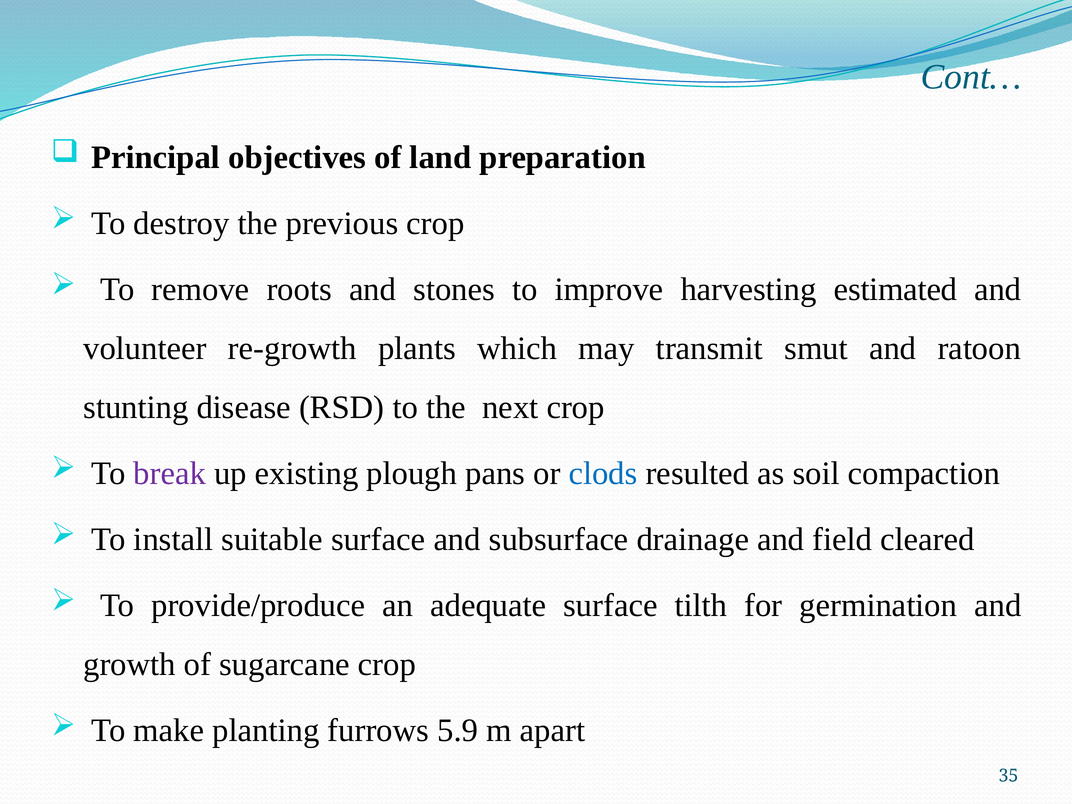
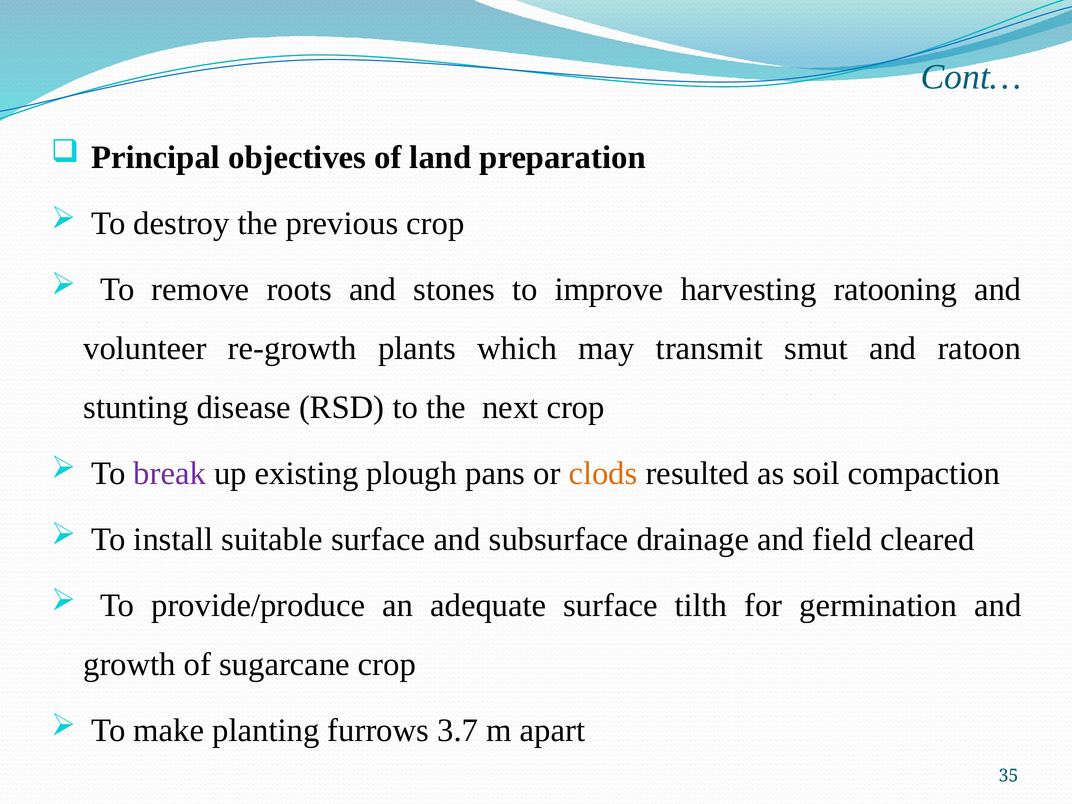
estimated: estimated -> ratooning (896, 289)
clods colour: blue -> orange (603, 473)
5.9: 5.9 -> 3.7 (458, 730)
